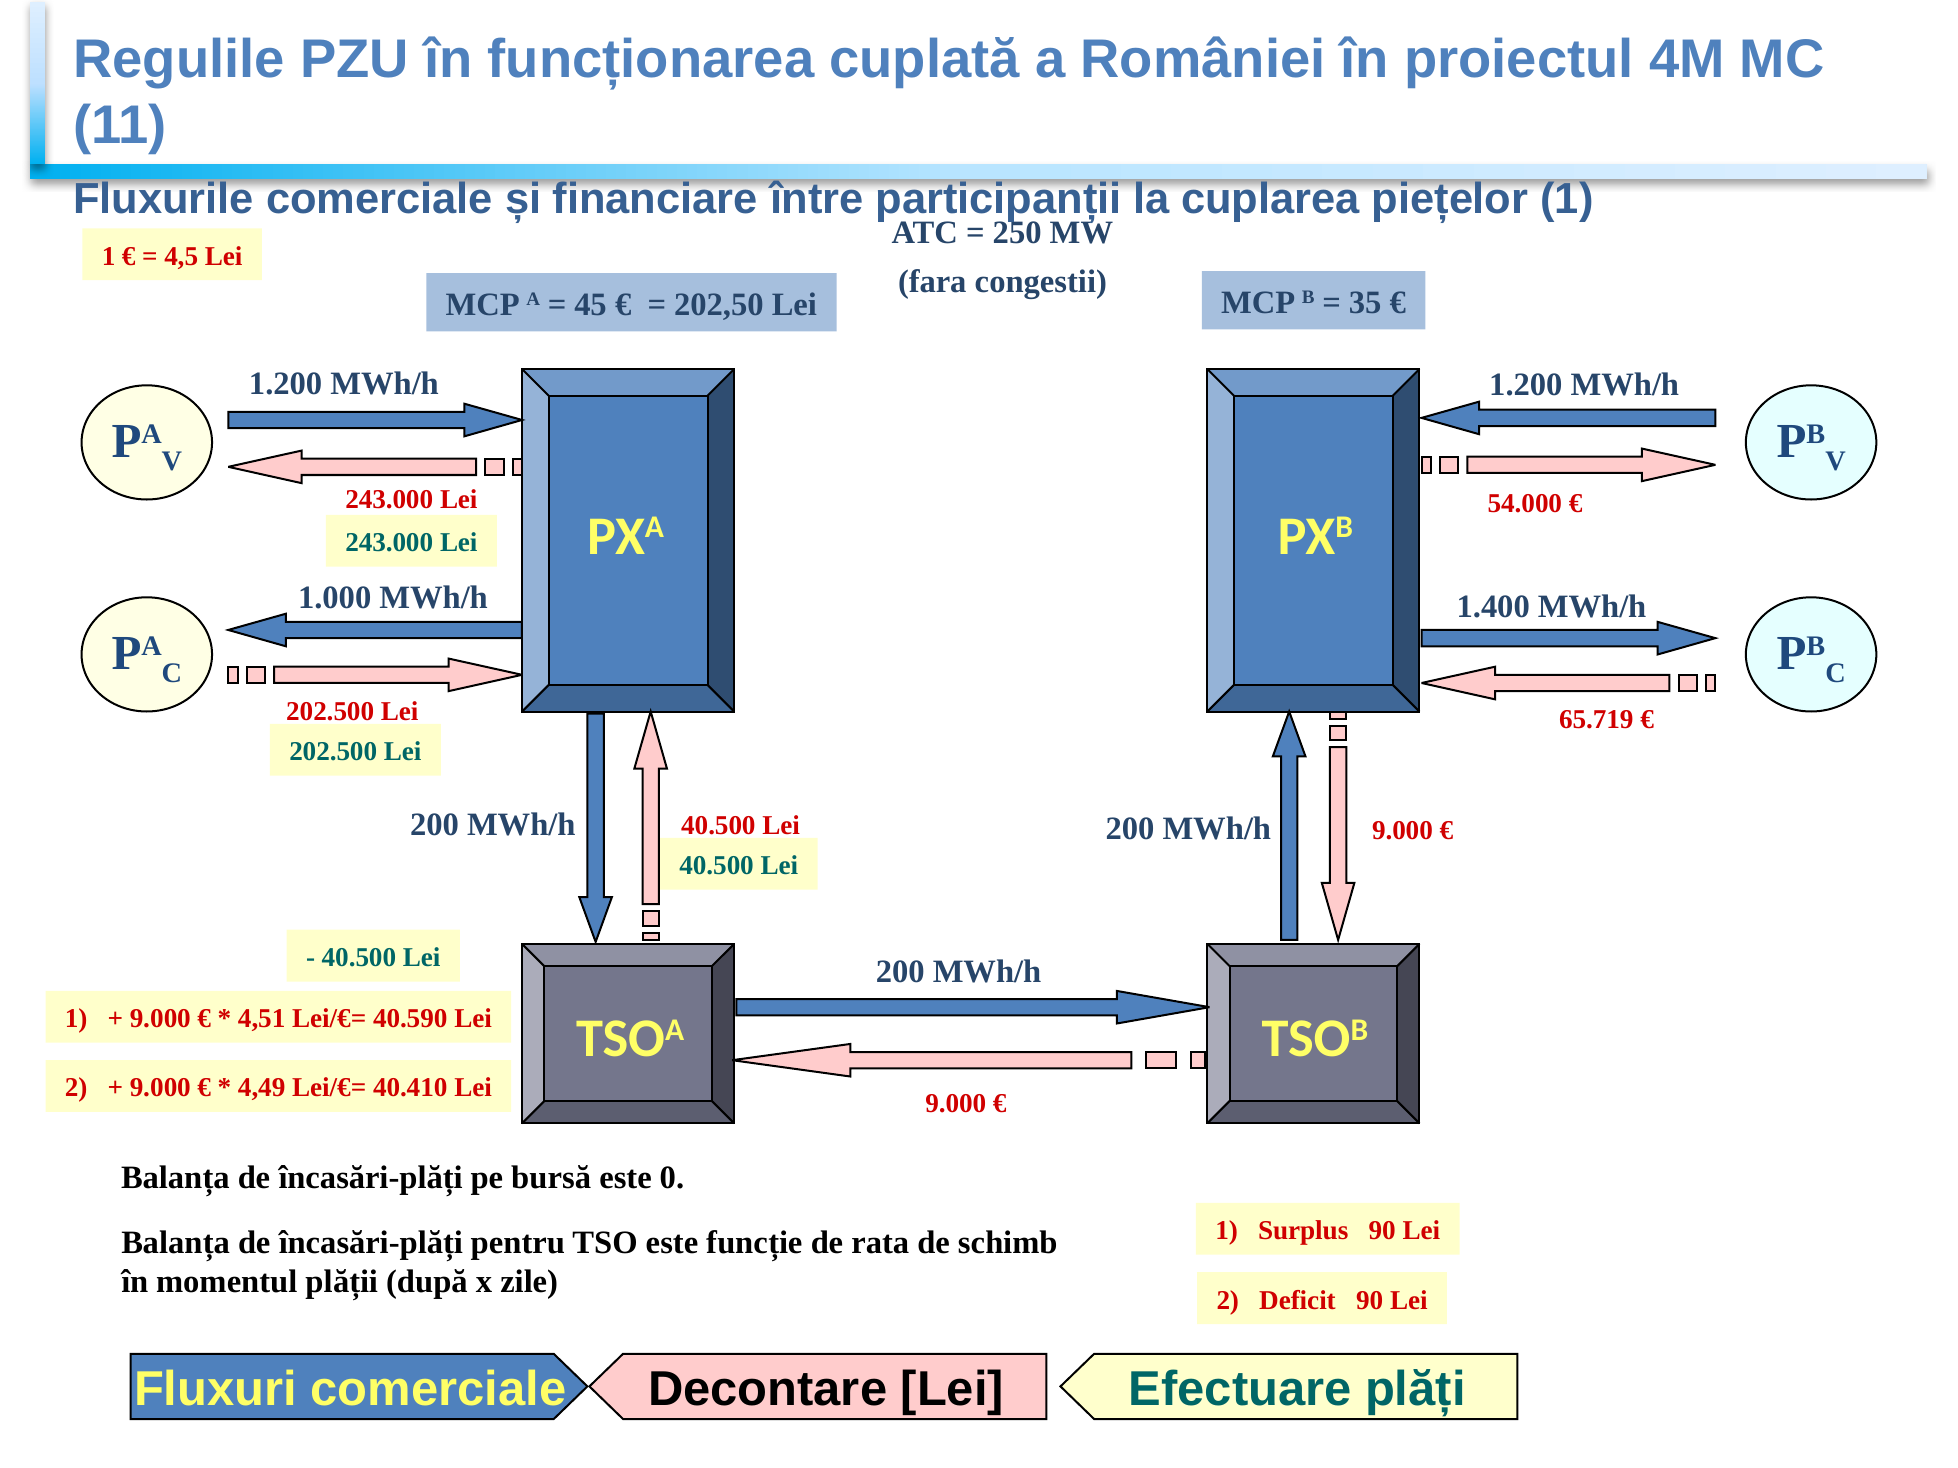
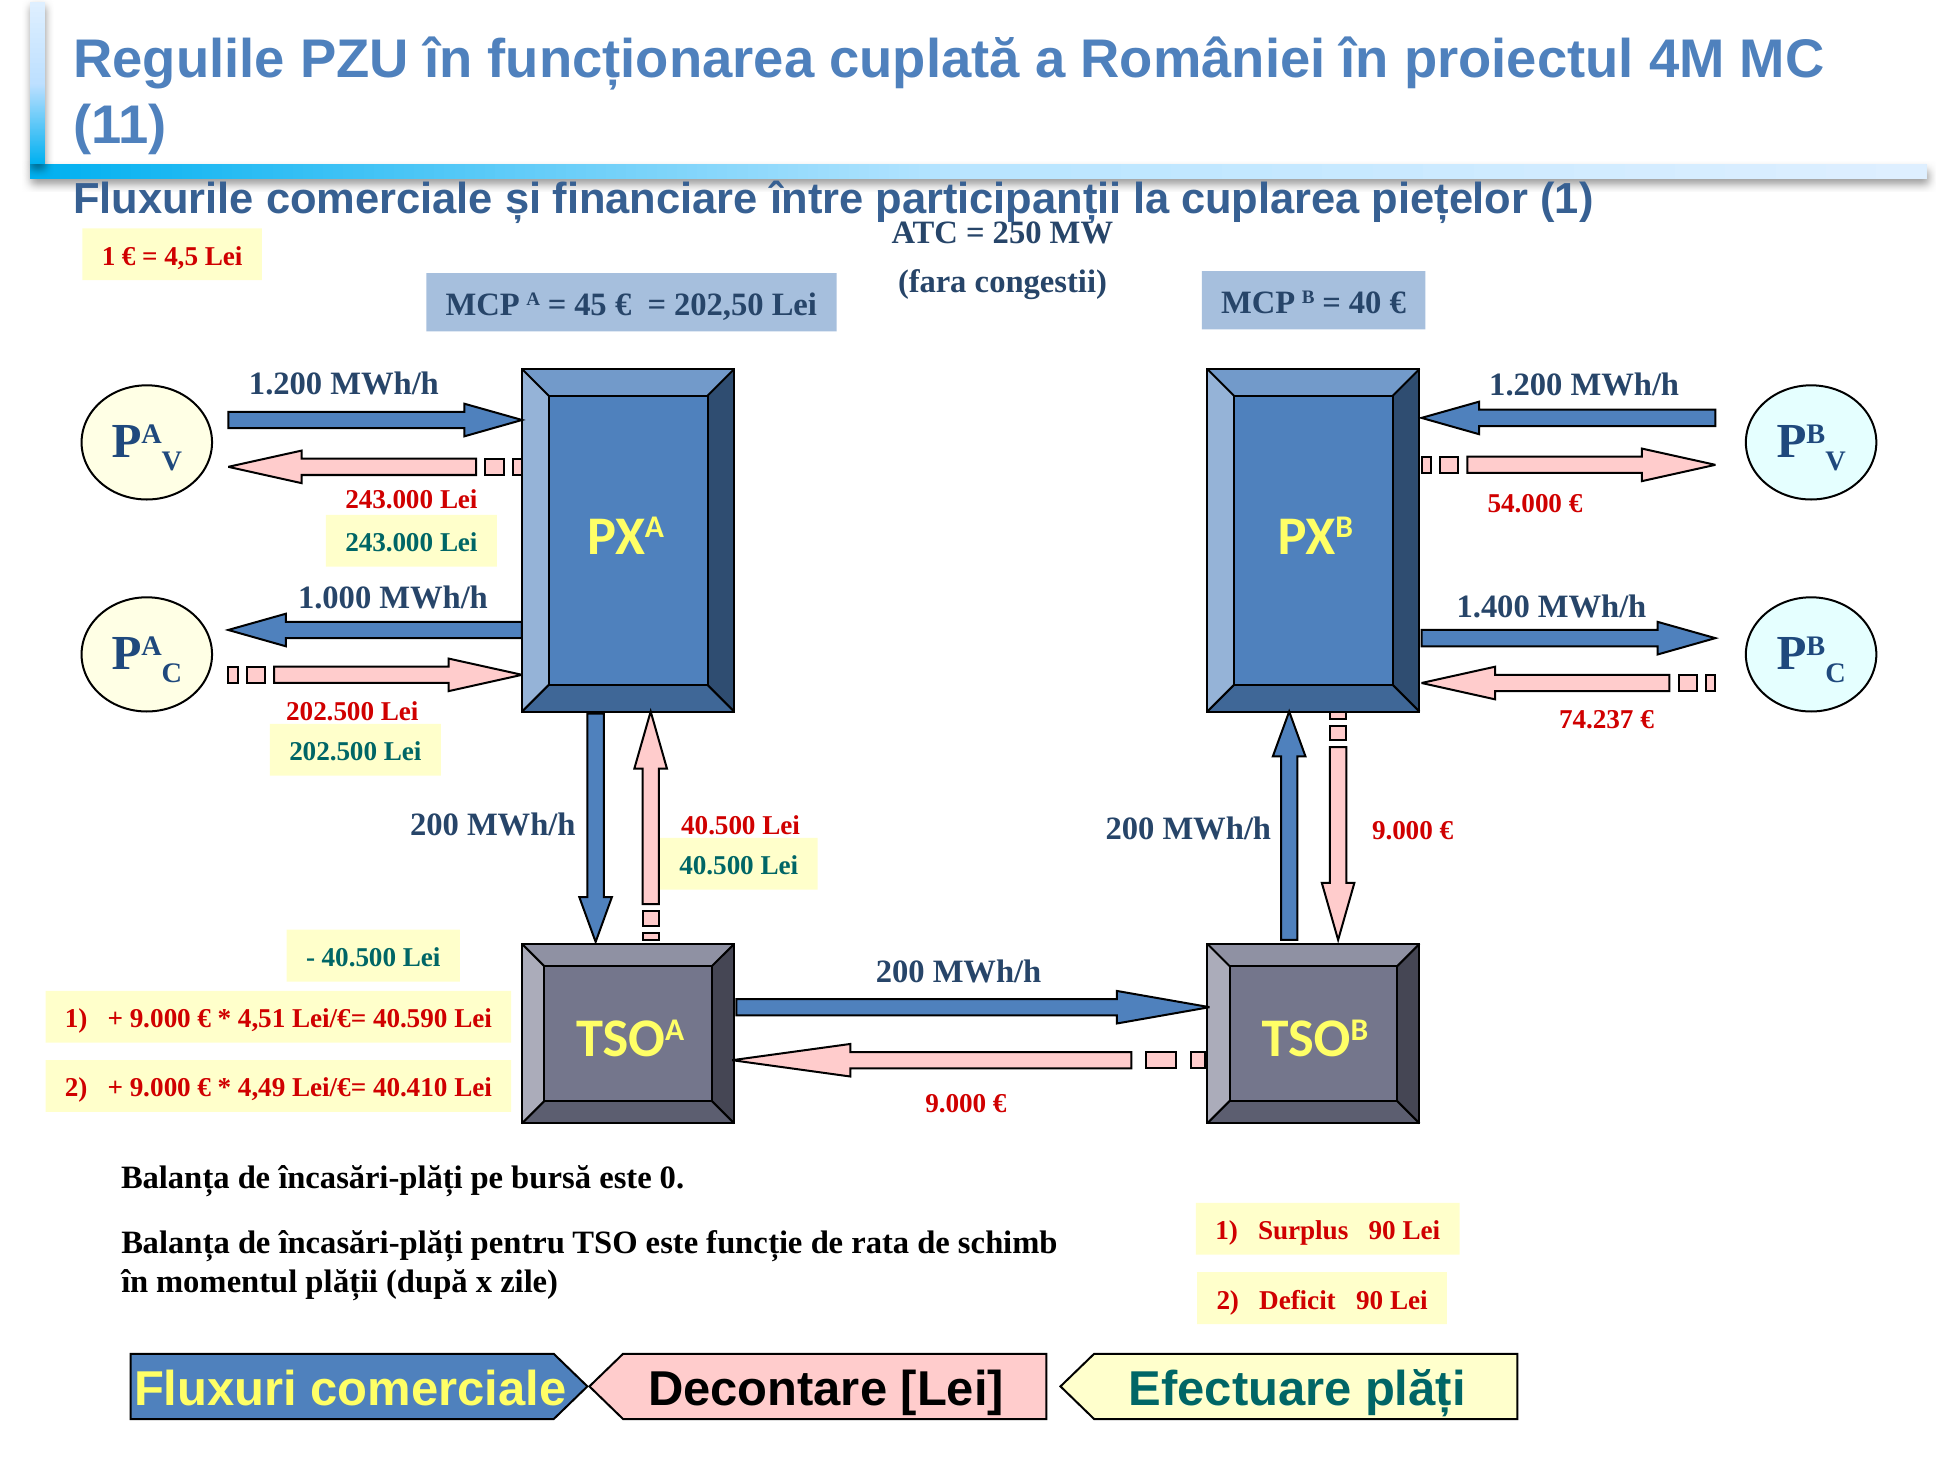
35: 35 -> 40 (1365, 303)
65.719: 65.719 -> 74.237 (1596, 720)
